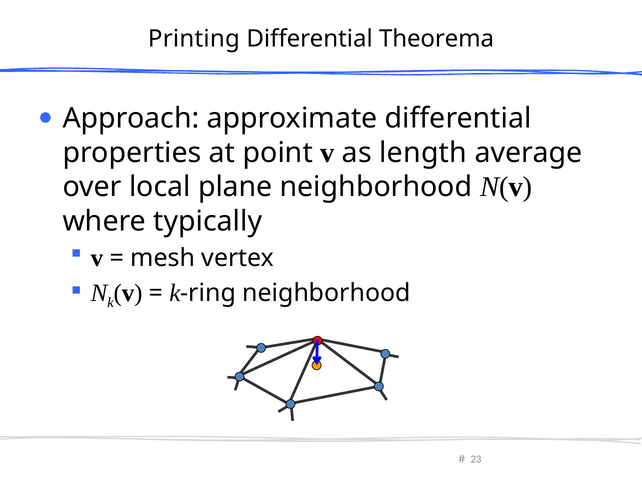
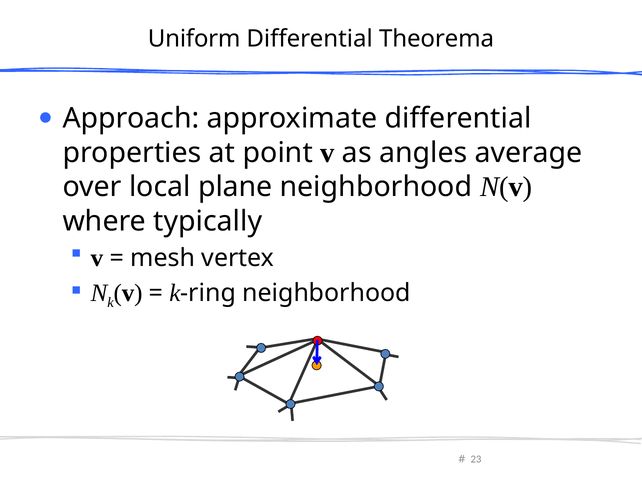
Printing: Printing -> Uniform (194, 39)
length: length -> angles (423, 153)
